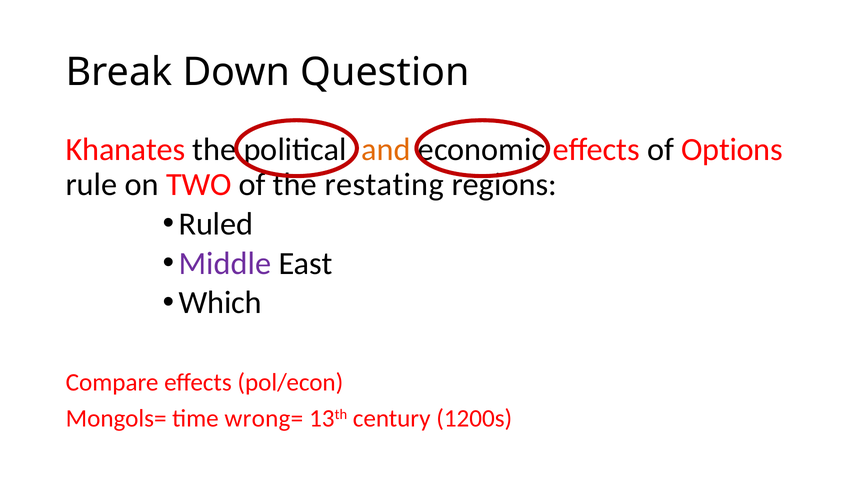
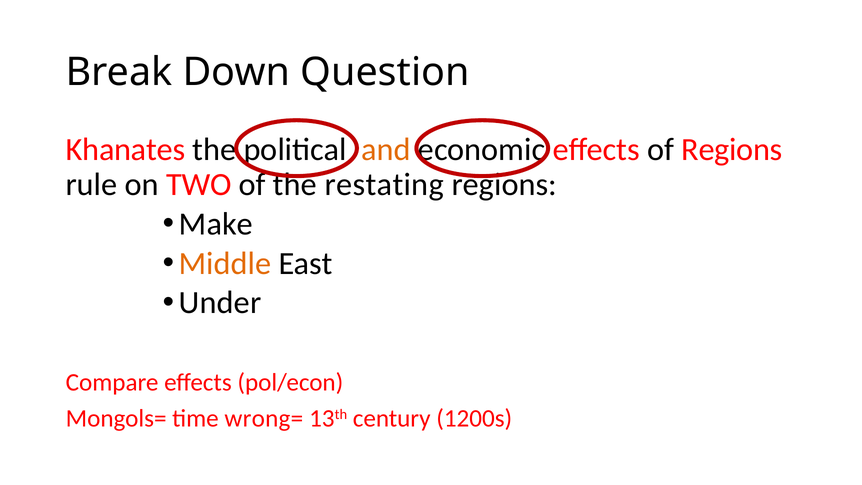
of Options: Options -> Regions (732, 150)
Ruled: Ruled -> Make (216, 224)
Middle colour: purple -> orange (225, 263)
Which: Which -> Under (220, 303)
